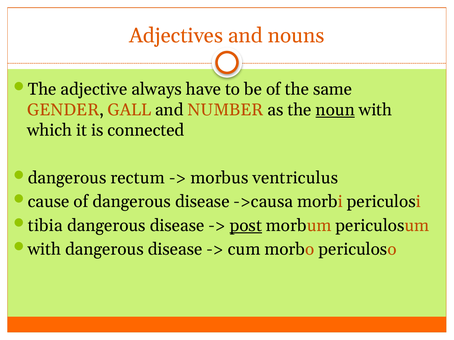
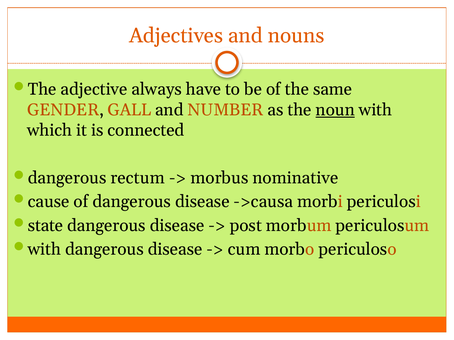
ventriculus: ventriculus -> nominative (295, 178)
tibia: tibia -> state (45, 226)
post underline: present -> none (246, 226)
